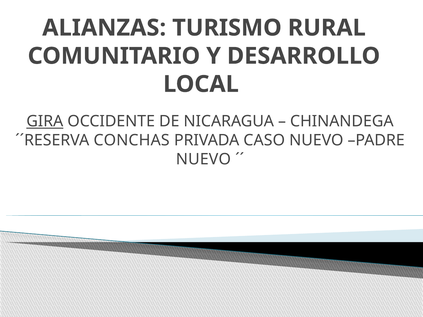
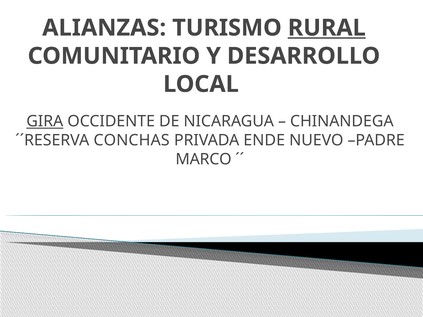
RURAL underline: none -> present (327, 28)
CASO: CASO -> ENDE (264, 140)
NUEVO: NUEVO -> MARCO (204, 159)
